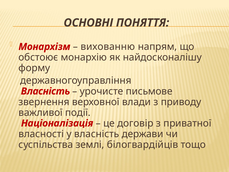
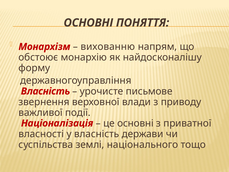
це договір: договір -> основні (135, 123)
білогвардійців: білогвардійців -> національного (143, 144)
